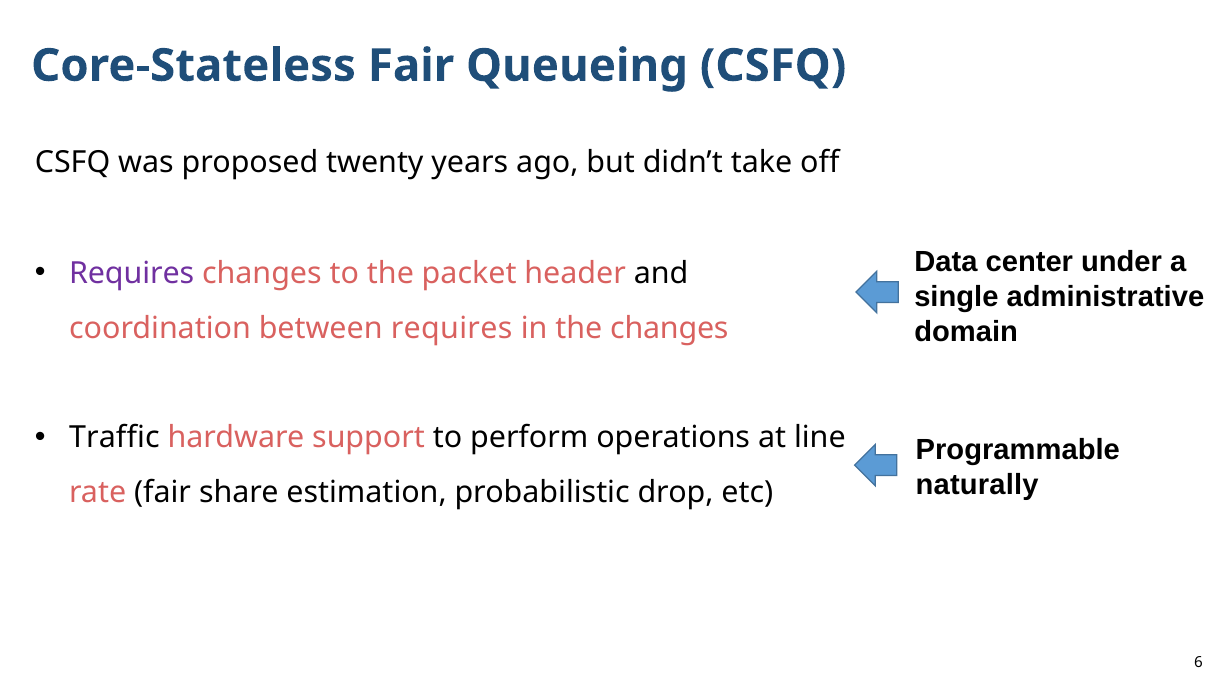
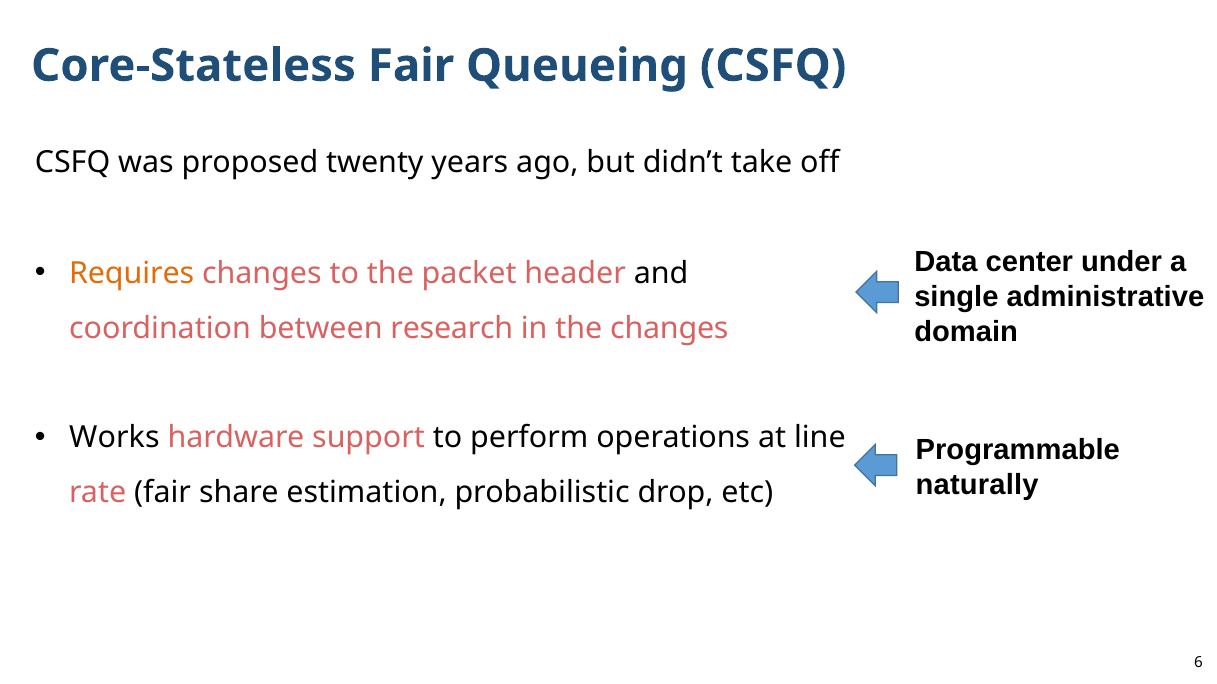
Requires colour: purple -> orange (132, 274)
between requires: requires -> research (452, 329)
Traffic: Traffic -> Works (114, 438)
